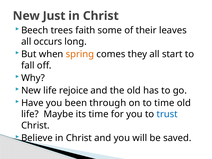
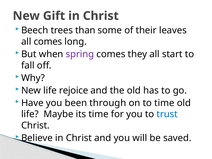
Just: Just -> Gift (54, 16)
faith: faith -> than (85, 30)
all occurs: occurs -> comes (48, 42)
spring colour: orange -> purple (80, 54)
